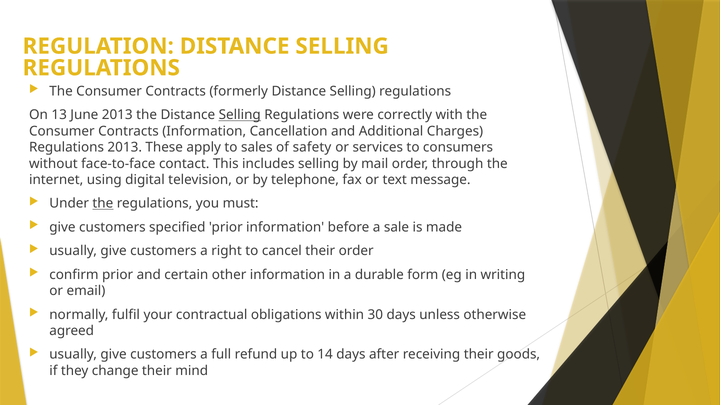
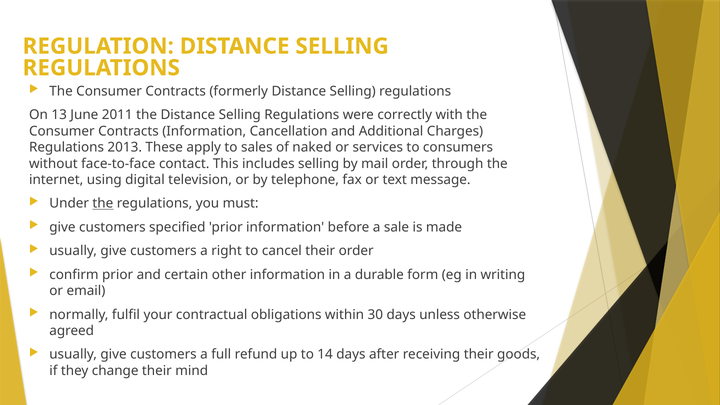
June 2013: 2013 -> 2011 (117, 115)
Selling underline: present -> none (240, 115)
safety: safety -> naked (312, 147)
